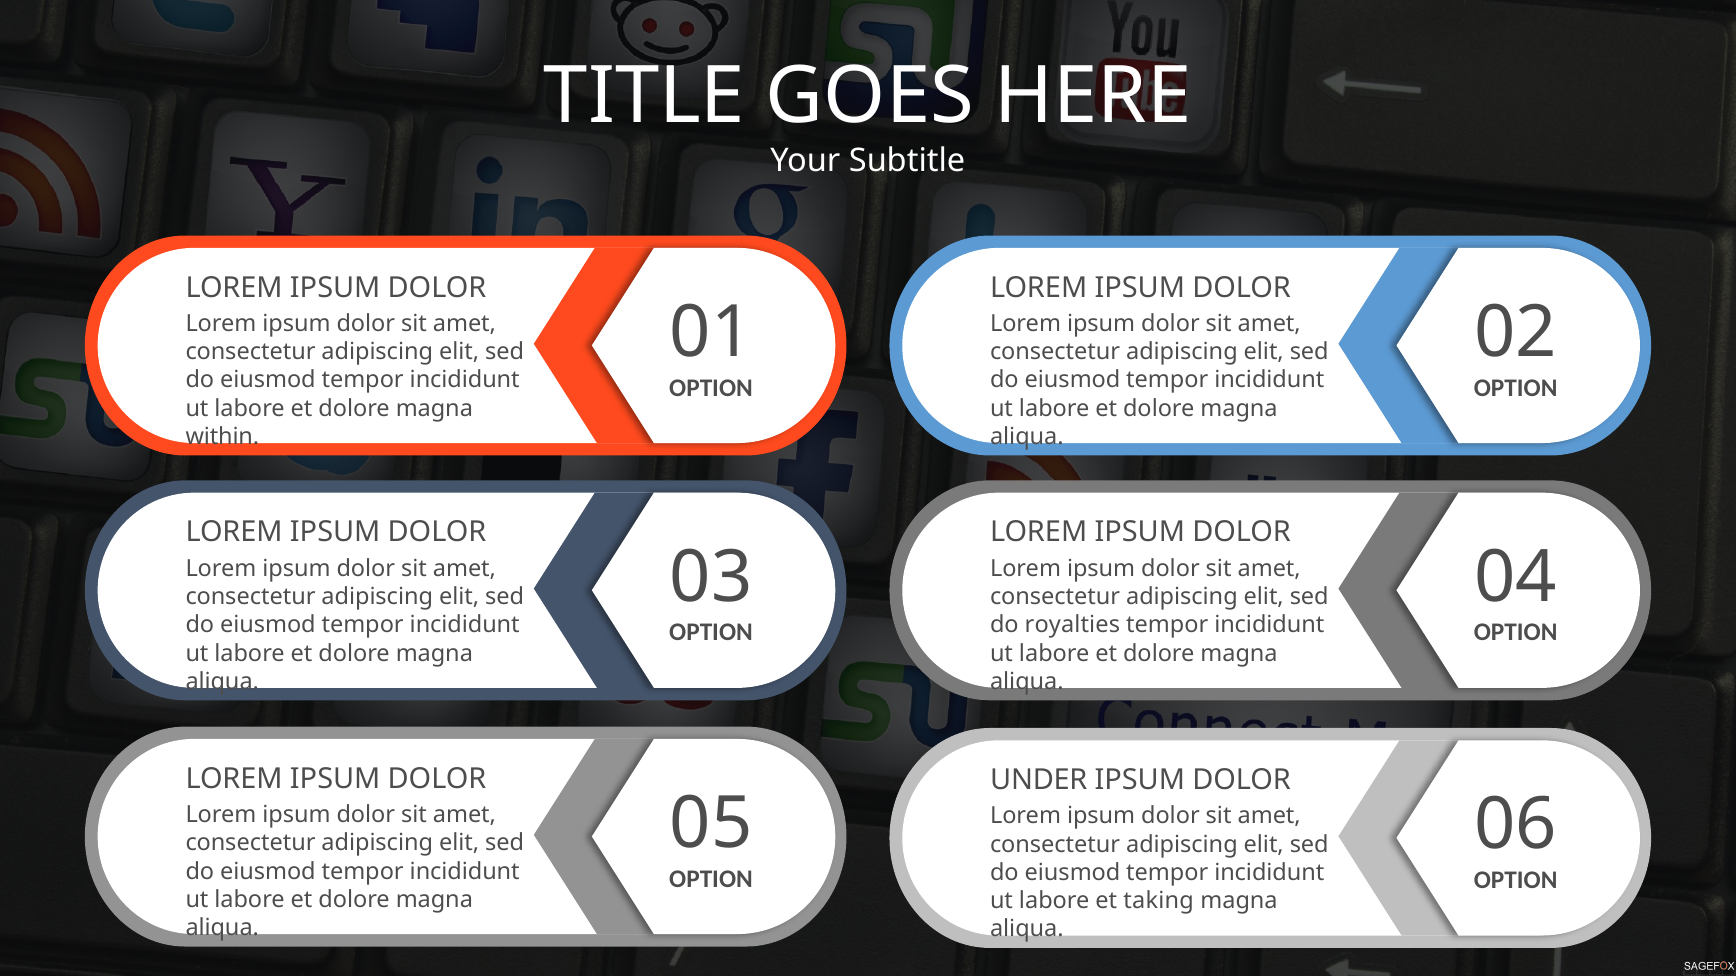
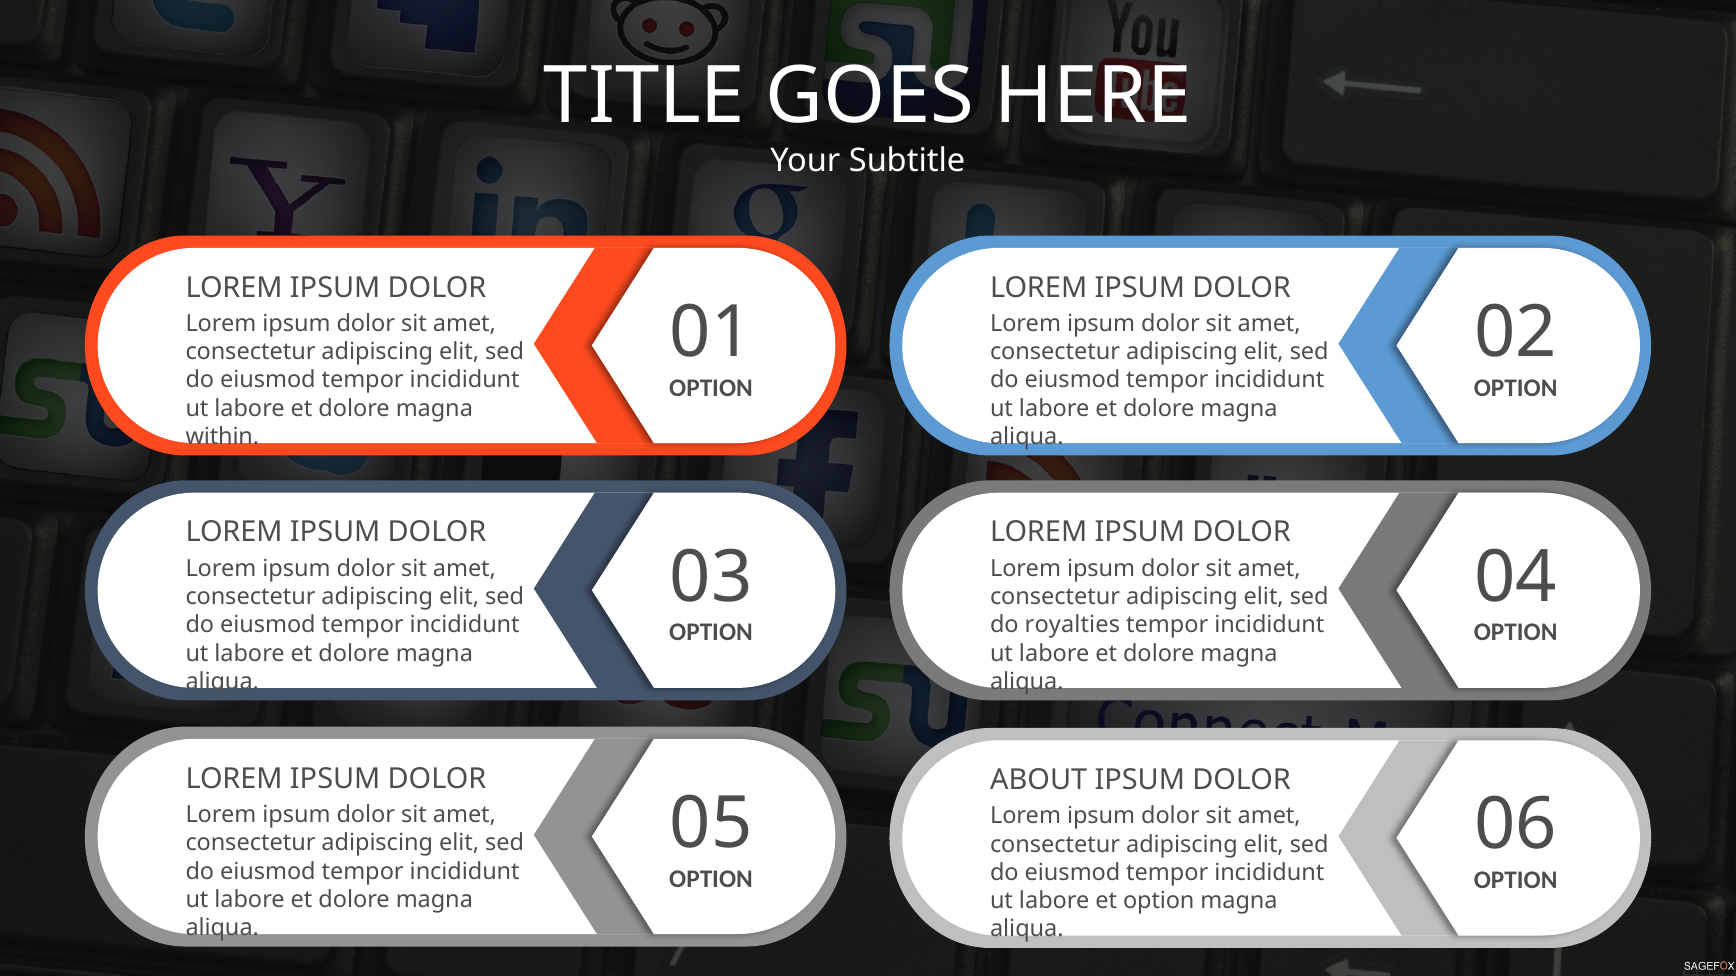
UNDER: UNDER -> ABOUT (1039, 780)
et taking: taking -> option (1159, 901)
